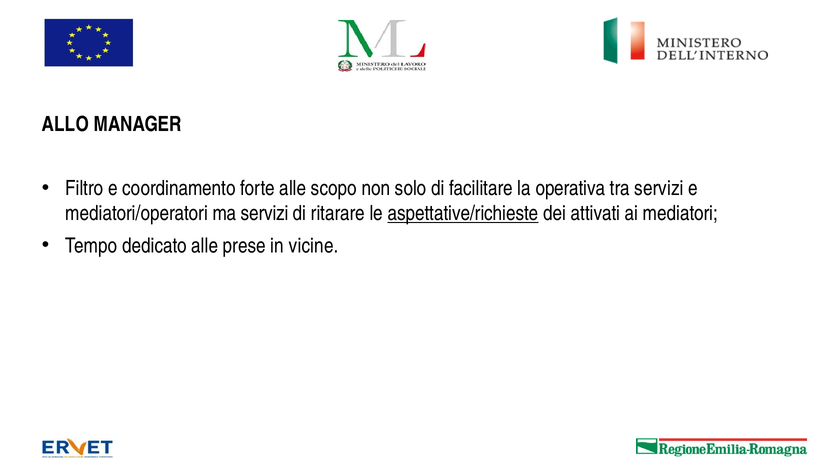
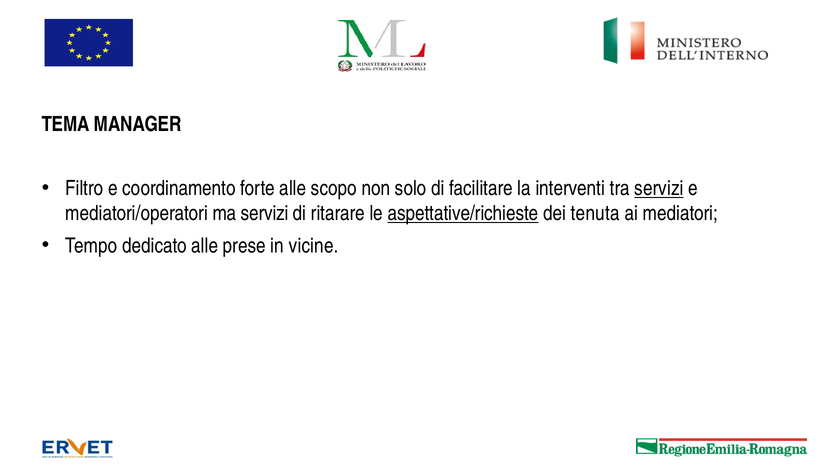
ALLO: ALLO -> TEMA (66, 124)
operativa: operativa -> interventi (570, 188)
servizi underline: none -> present (659, 188)
attivati: attivati -> tenuta (595, 213)
